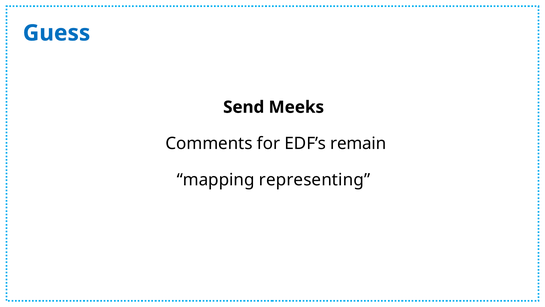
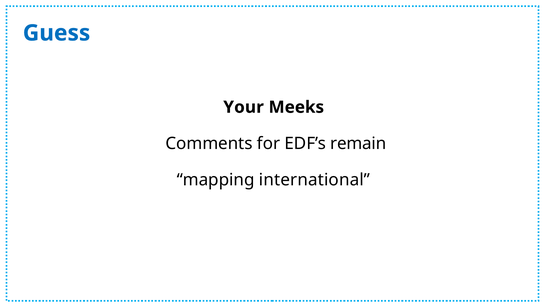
Send: Send -> Your (244, 107)
representing: representing -> international (315, 180)
